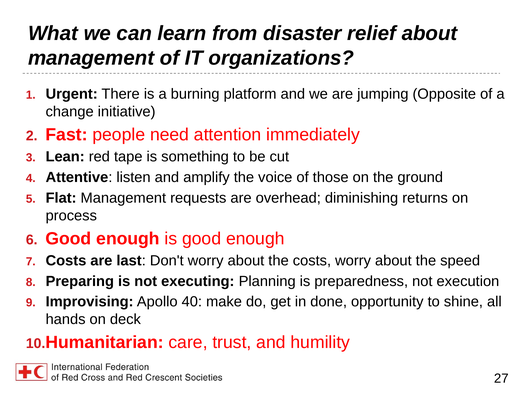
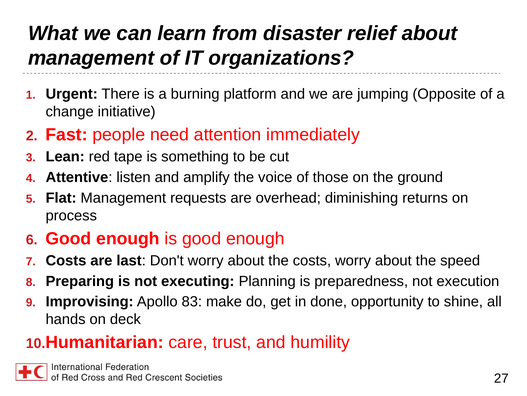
40: 40 -> 83 (192, 301)
